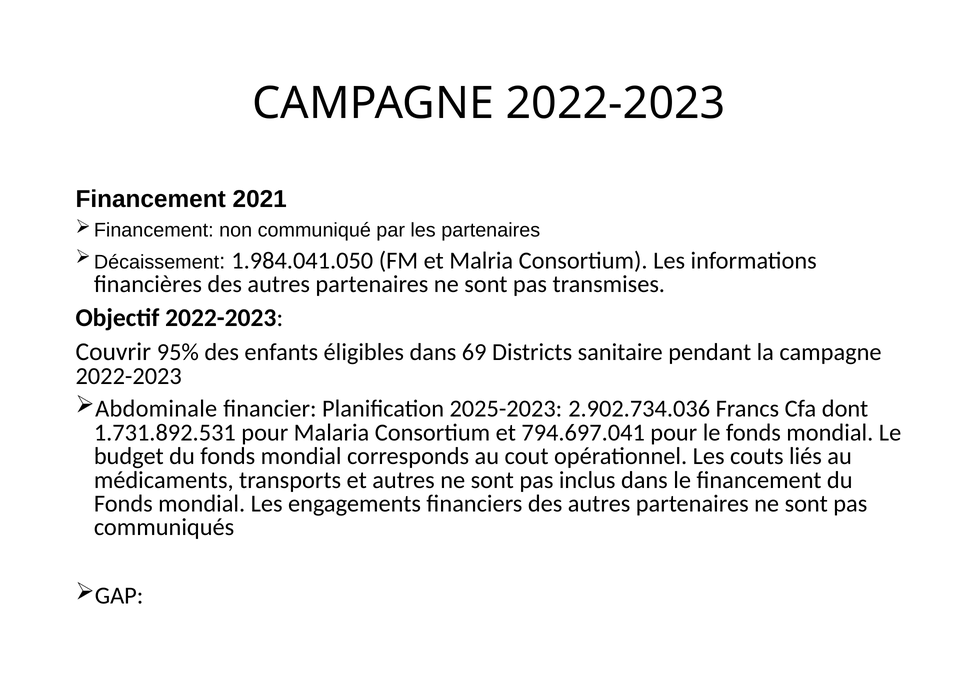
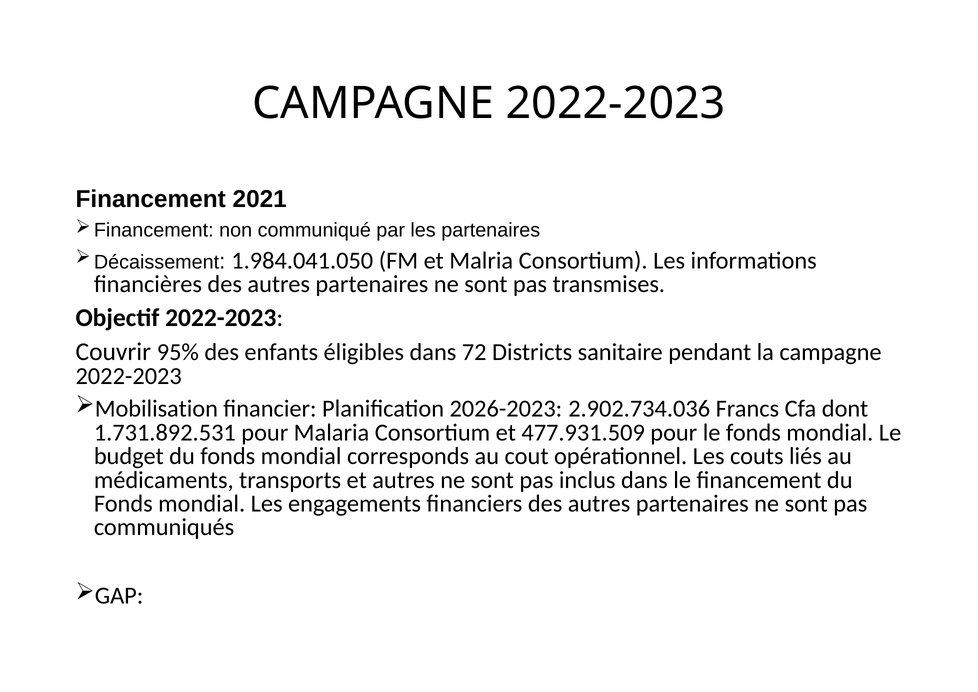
69: 69 -> 72 (474, 352)
Abdominale: Abdominale -> Mobilisation (156, 409)
2025-2023: 2025-2023 -> 2026-2023 (506, 409)
794.697.041: 794.697.041 -> 477.931.509 (583, 432)
